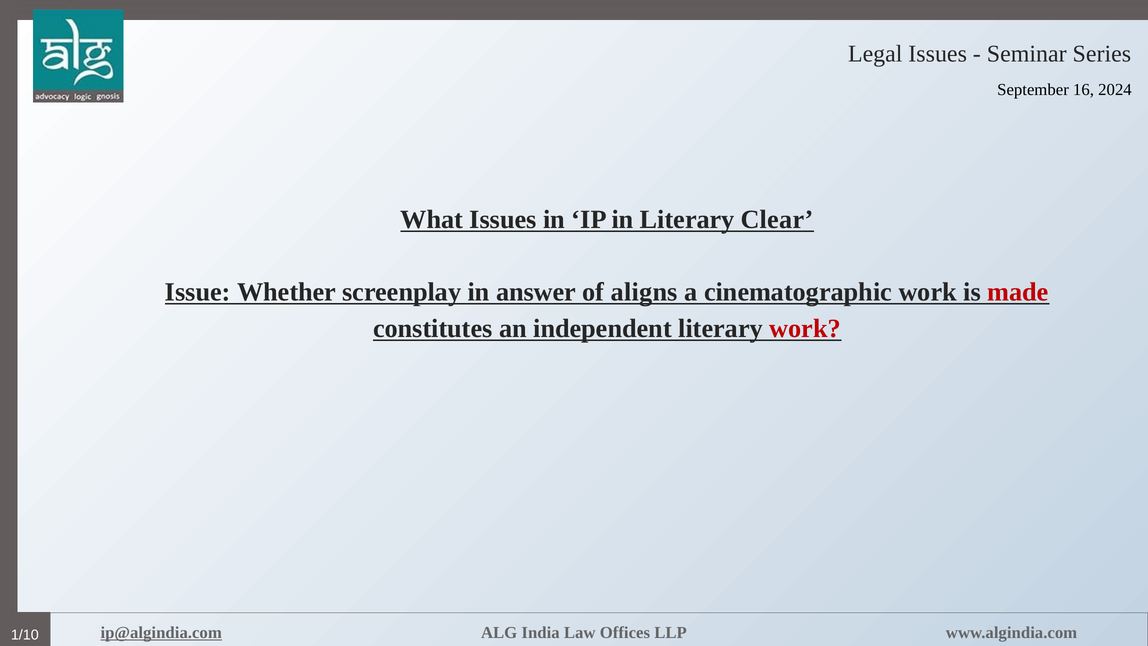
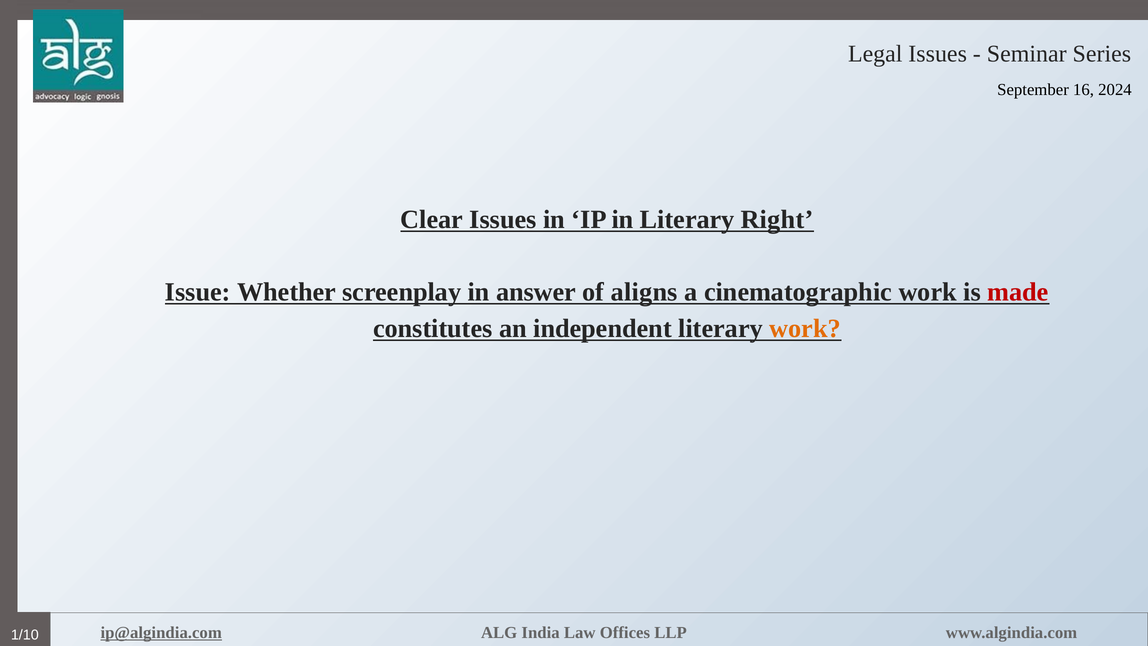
What: What -> Clear (432, 220)
Clear: Clear -> Right (777, 220)
work colour: red -> orange (805, 328)
